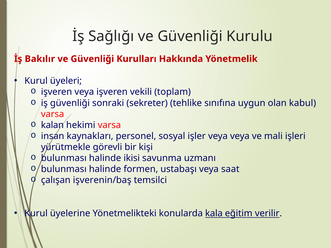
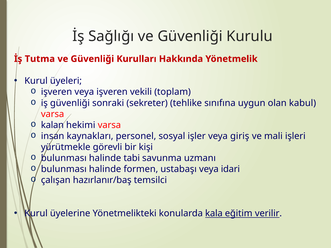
Bakılır: Bakılır -> Tutma (40, 59)
veya veya: veya -> giriş (240, 136)
ikisi: ikisi -> tabi (132, 158)
saat: saat -> idari (230, 169)
işverenin/baş: işverenin/baş -> hazırlanır/baş (102, 180)
